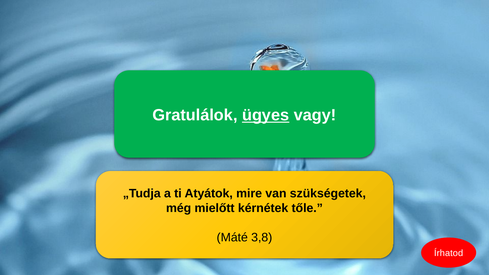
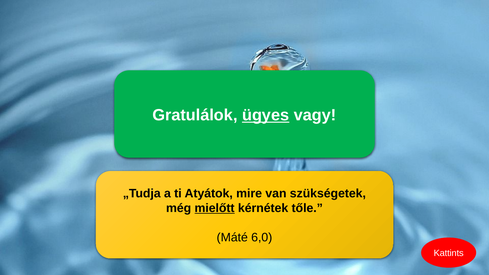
mielőtt underline: none -> present (215, 208)
3,8: 3,8 -> 6,0 (262, 238)
Írhatod: Írhatod -> Kattints (449, 253)
